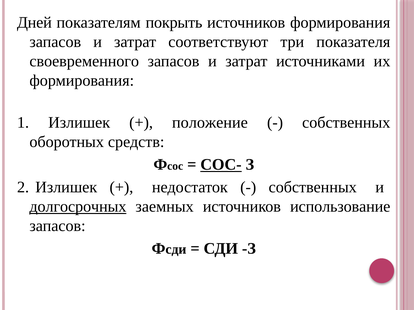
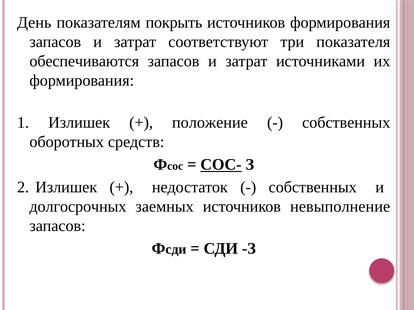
Дней: Дней -> День (34, 23)
своевременного: своевременного -> обеспечиваются (84, 61)
долгосрочных underline: present -> none (78, 207)
использование: использование -> невыполнение (340, 207)
